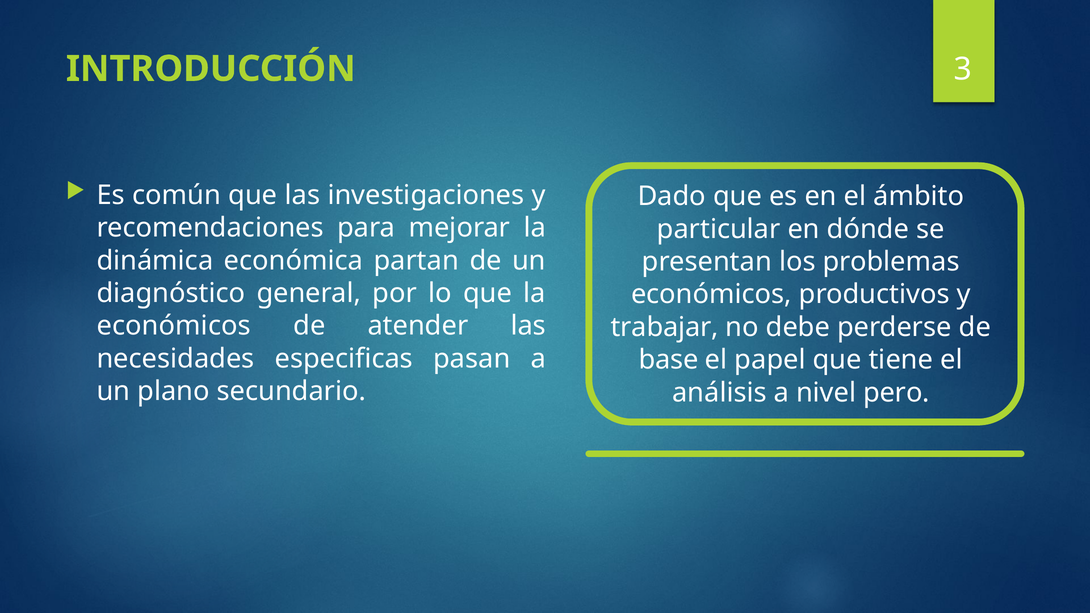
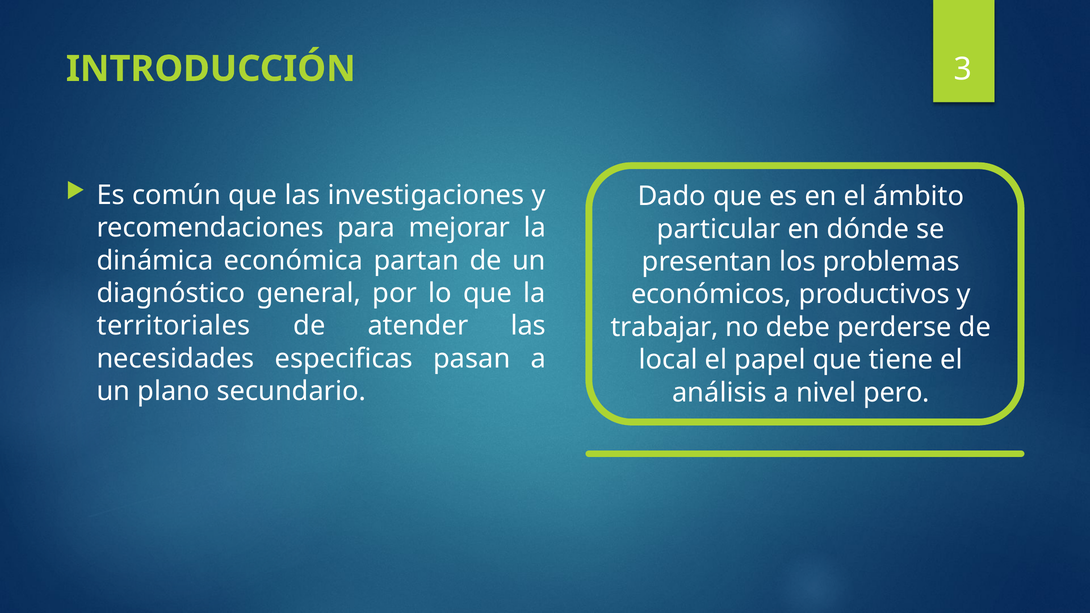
económicos: económicos -> territoriales (174, 326)
base: base -> local (668, 360)
